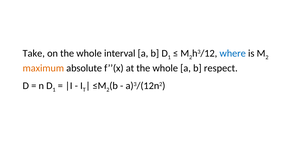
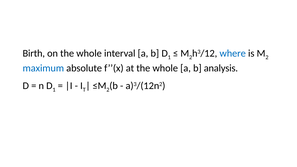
Take: Take -> Birth (34, 53)
maximum colour: orange -> blue (43, 68)
respect: respect -> analysis (221, 68)
